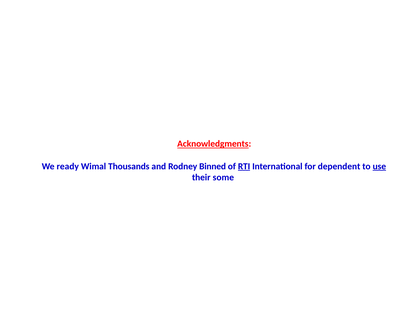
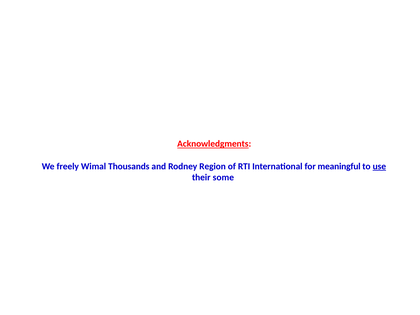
ready: ready -> freely (68, 166)
Binned: Binned -> Region (213, 166)
RTI underline: present -> none (244, 166)
dependent: dependent -> meaningful (339, 166)
